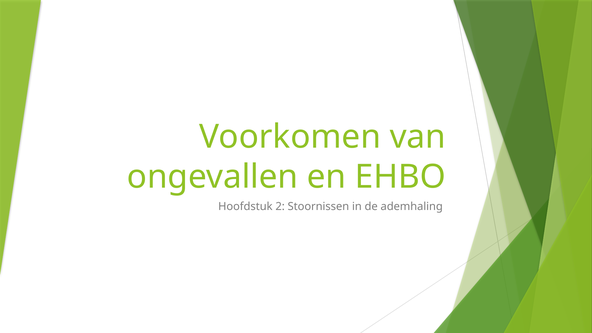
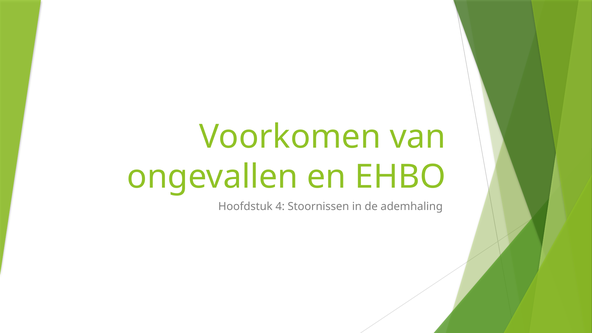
2: 2 -> 4 (280, 206)
